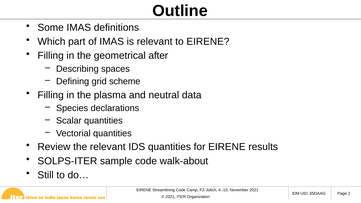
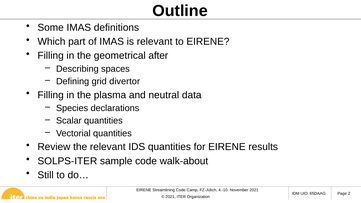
scheme: scheme -> divertor (125, 82)
